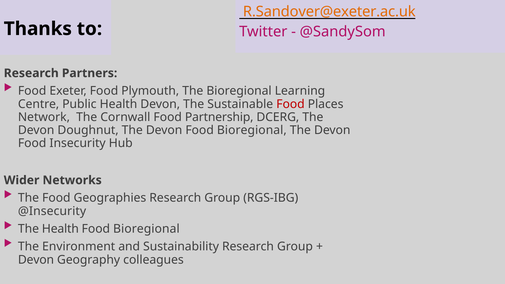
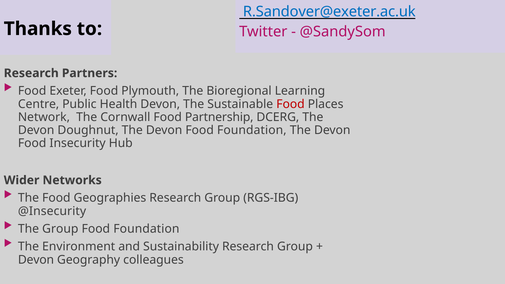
R.Sandover@exeter.ac.uk colour: orange -> blue (329, 12)
Devon Food Bioregional: Bioregional -> Foundation (252, 130)
The Health: Health -> Group (60, 229)
Bioregional: Bioregional -> Foundation (146, 229)
